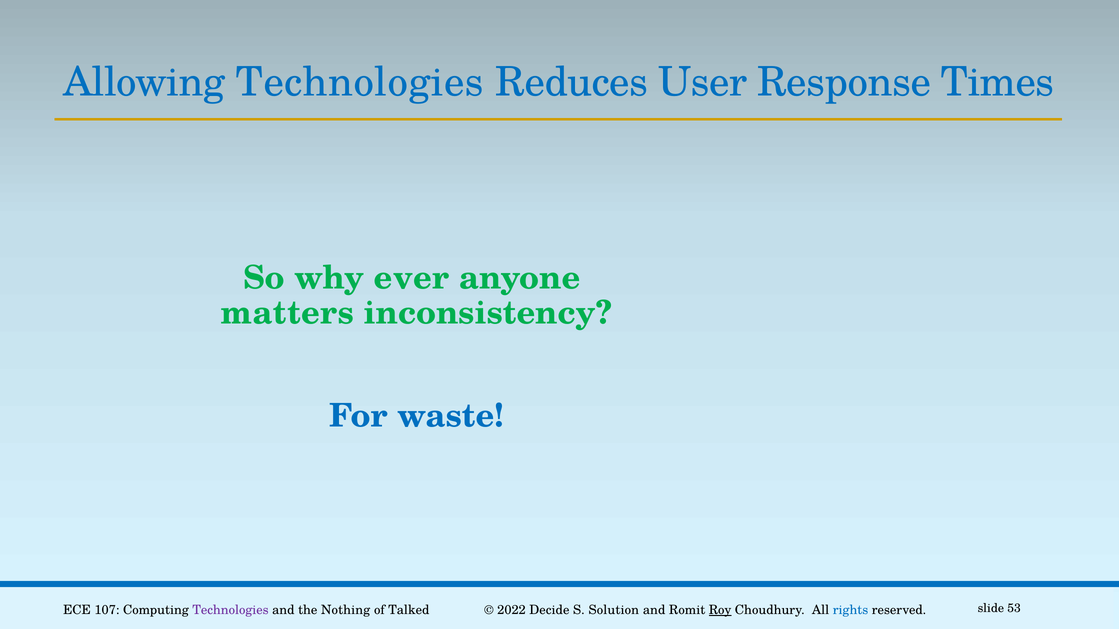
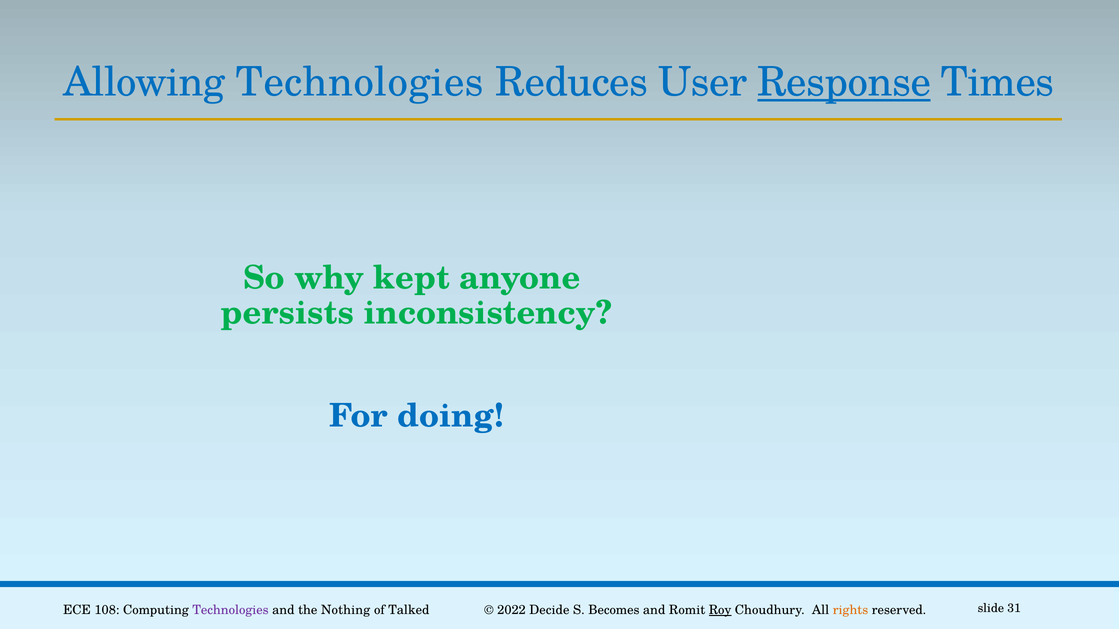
Response underline: none -> present (844, 83)
ever: ever -> kept (412, 278)
matters: matters -> persists (288, 313)
waste: waste -> doing (450, 416)
53: 53 -> 31 (1014, 609)
107: 107 -> 108 (107, 610)
Solution: Solution -> Becomes (614, 610)
rights colour: blue -> orange (851, 610)
